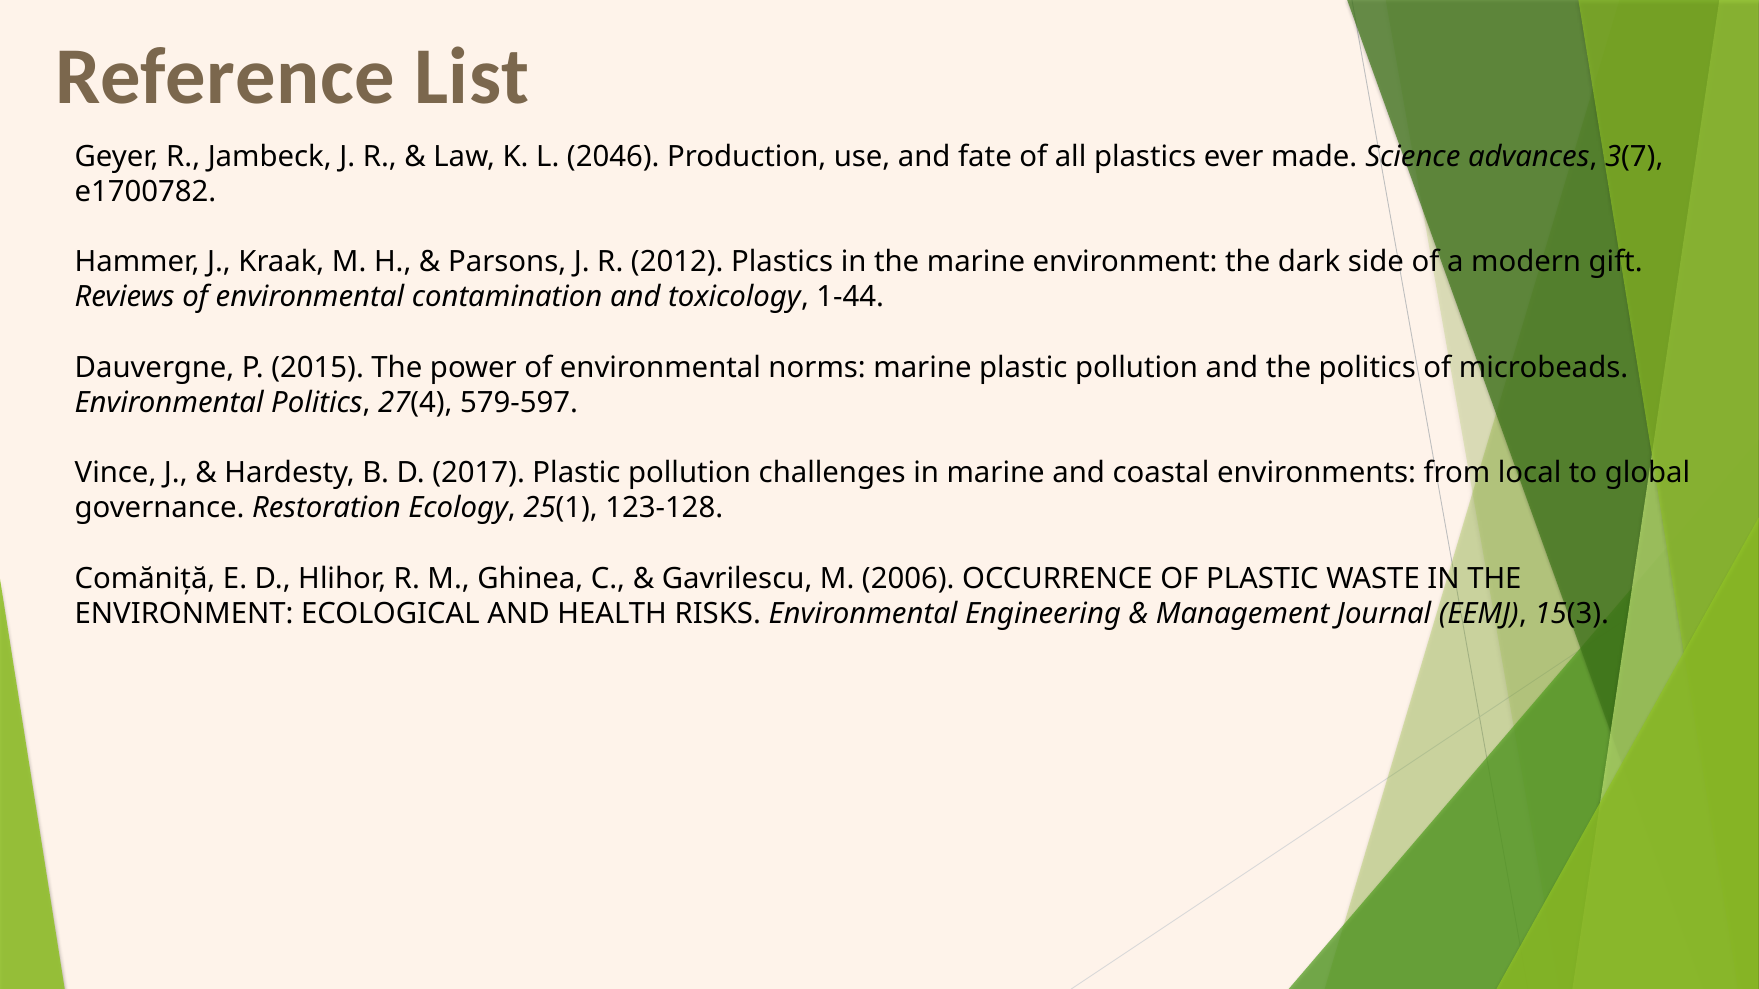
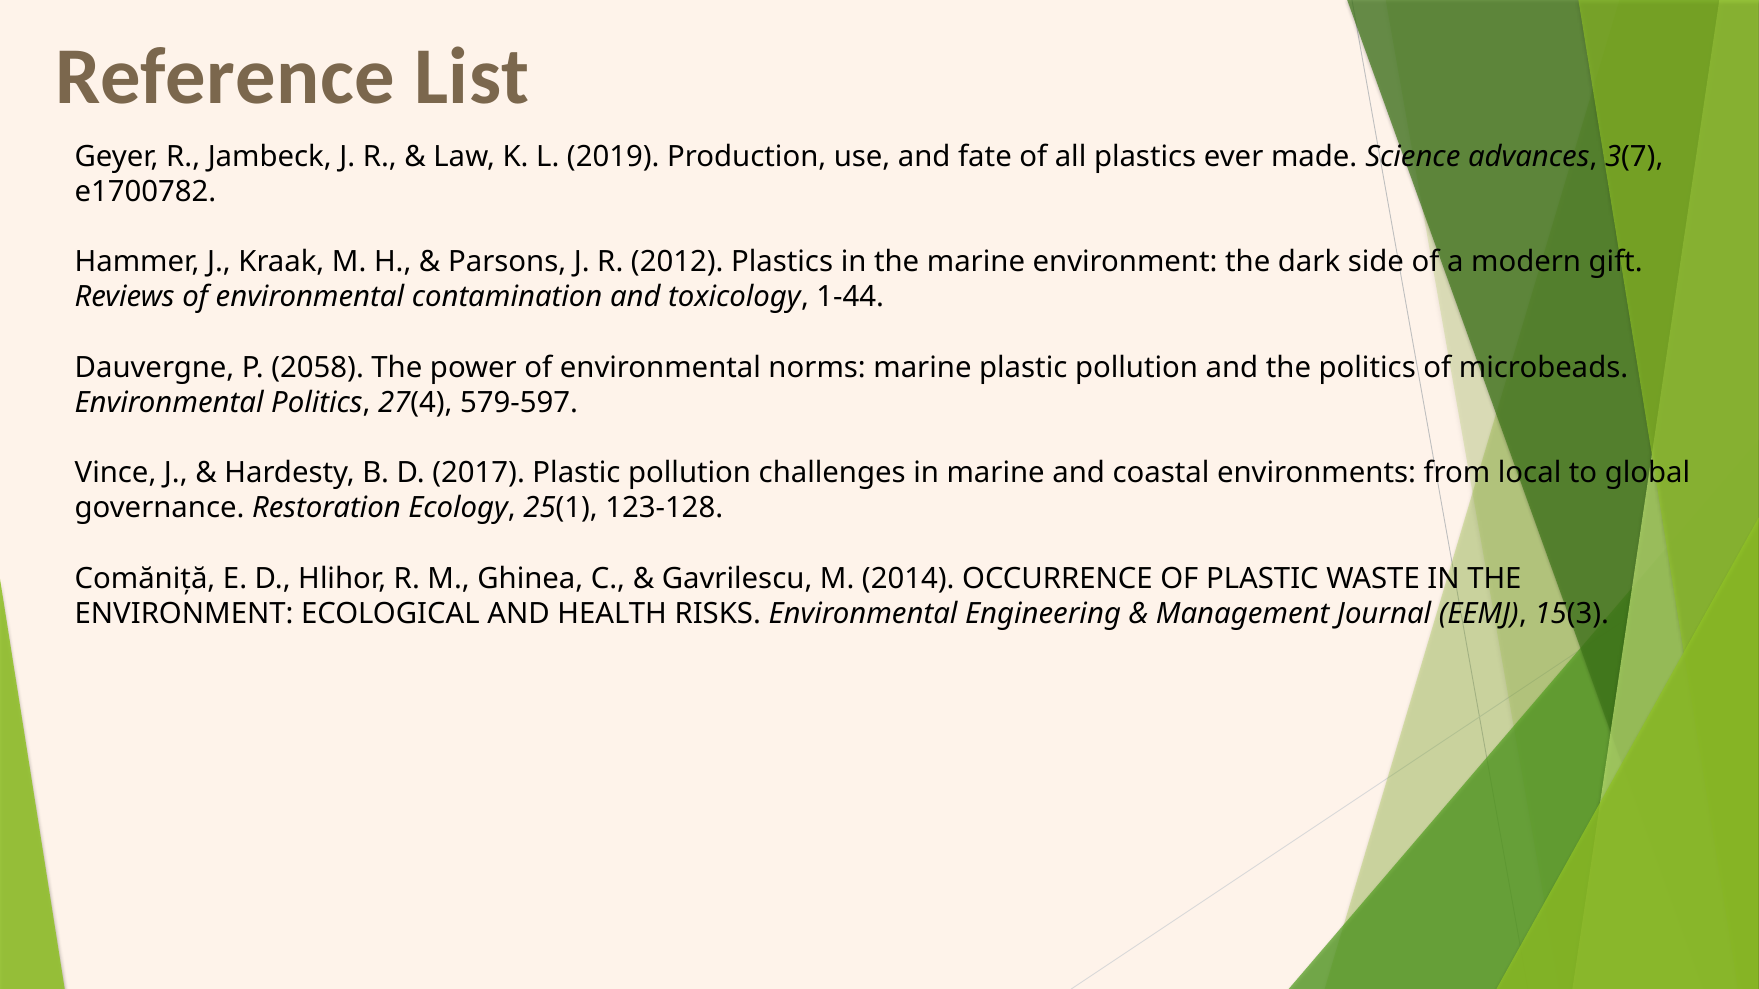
2046: 2046 -> 2019 (613, 157)
2015: 2015 -> 2058 (318, 368)
2006: 2006 -> 2014 (908, 579)
